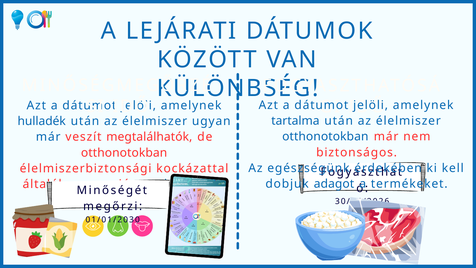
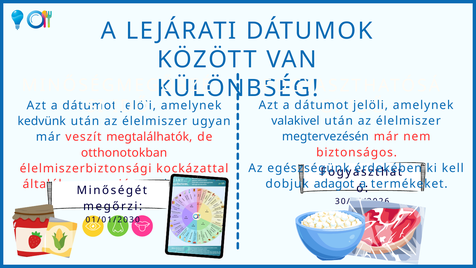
tartalma: tartalma -> valakivel (295, 121)
hulladék: hulladék -> kedvünk (42, 121)
otthonotokban: otthonotokban -> megtervezésén (325, 137)
